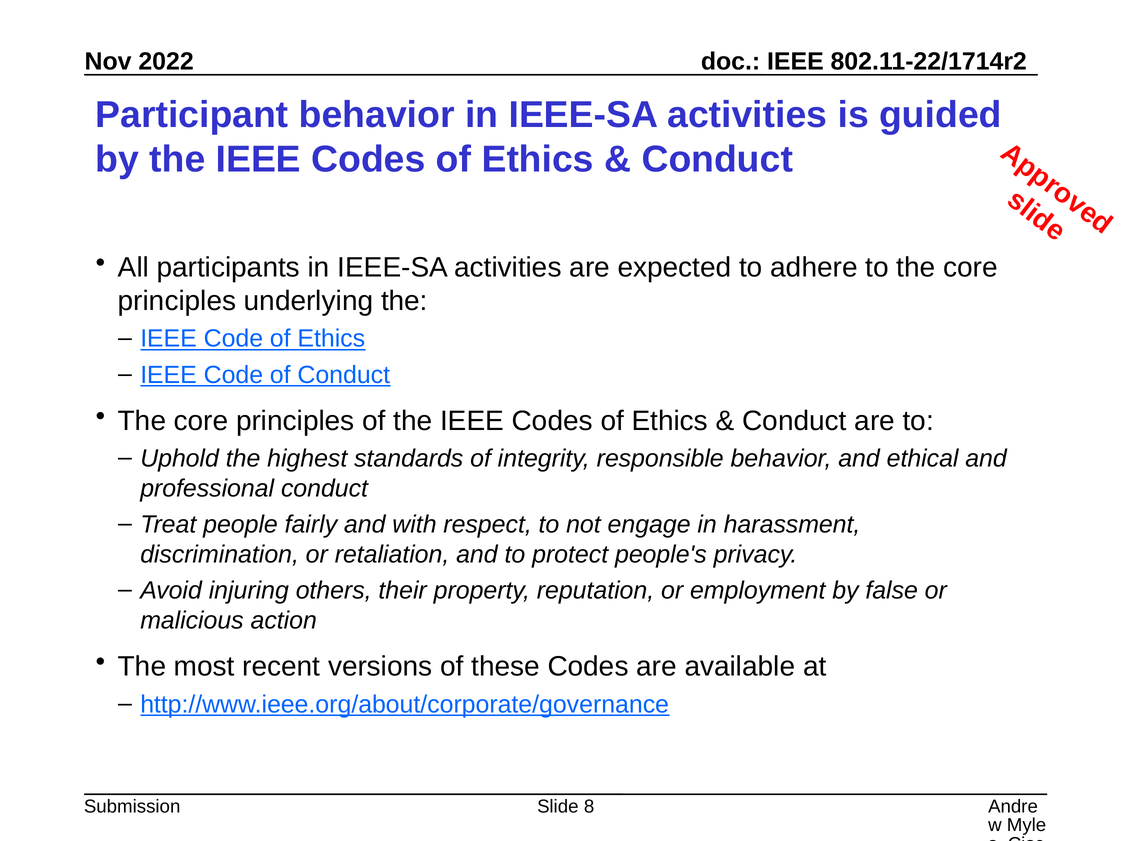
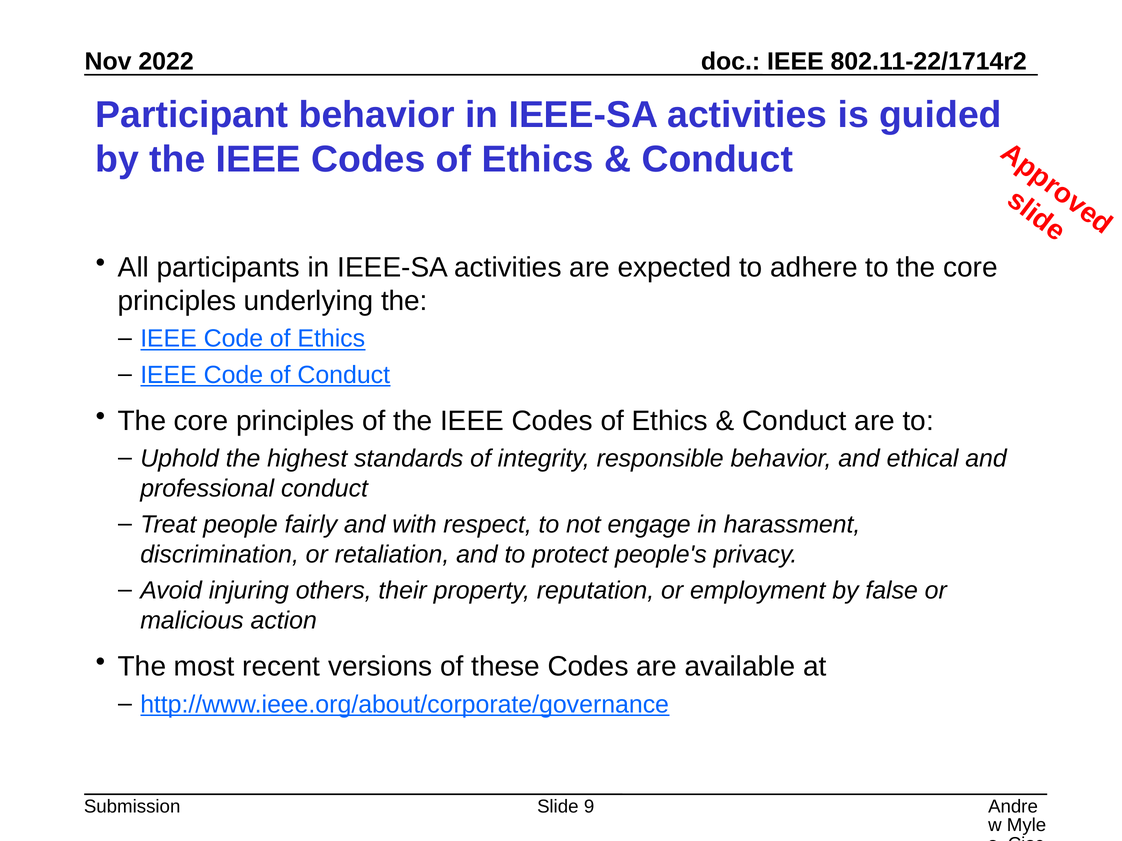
8: 8 -> 9 (589, 807)
